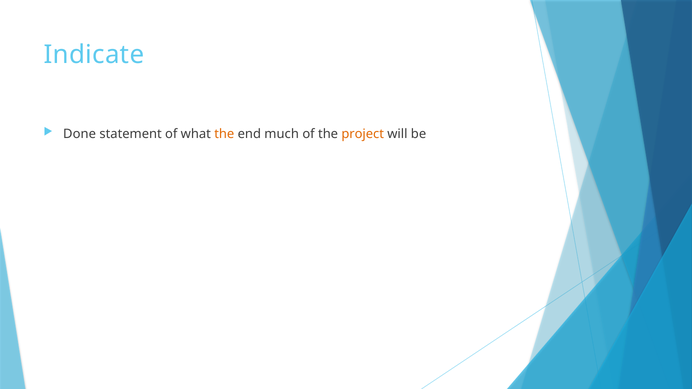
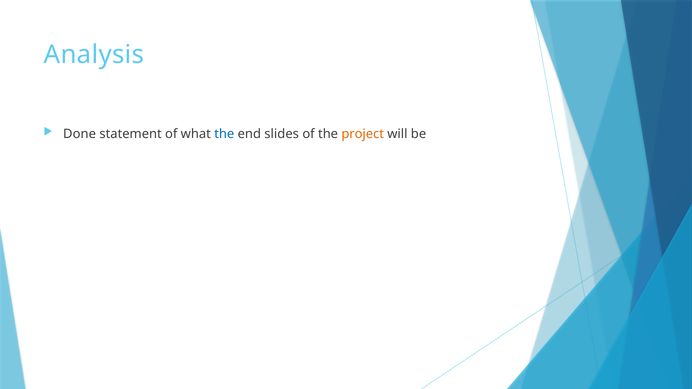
Indicate: Indicate -> Analysis (94, 55)
the colour: orange -> blue (224, 134)
much: much -> slides (282, 134)
